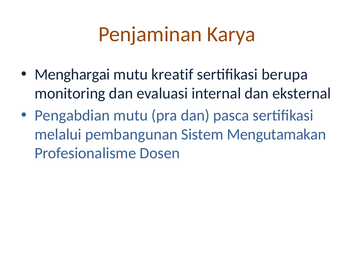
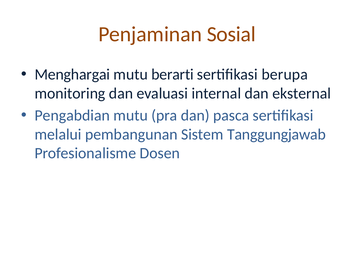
Karya: Karya -> Sosial (231, 34)
kreatif: kreatif -> berarti (173, 74)
Mengutamakan: Mengutamakan -> Tanggungjawab (276, 134)
